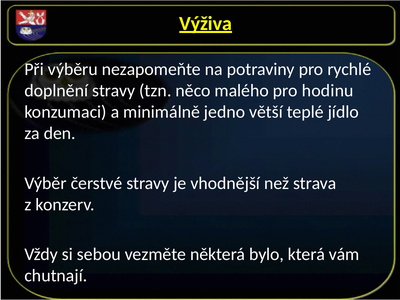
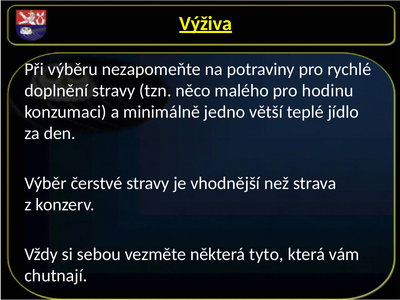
bylo: bylo -> tyto (266, 254)
